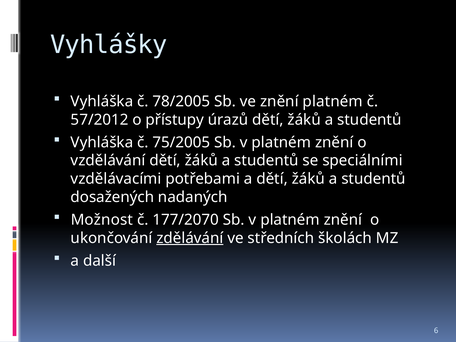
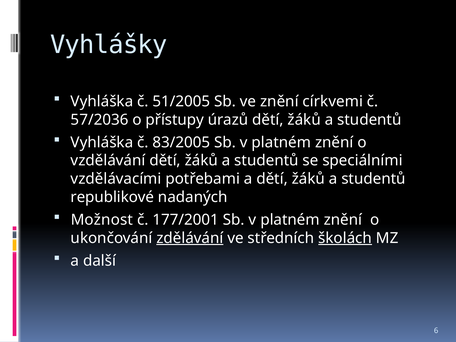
78/2005: 78/2005 -> 51/2005 (181, 101)
znění platném: platném -> církvemi (333, 101)
57/2012: 57/2012 -> 57/2036 (100, 120)
75/2005: 75/2005 -> 83/2005 (181, 142)
dosažených: dosažených -> republikové (112, 197)
177/2070: 177/2070 -> 177/2001 (186, 220)
školách underline: none -> present (345, 238)
